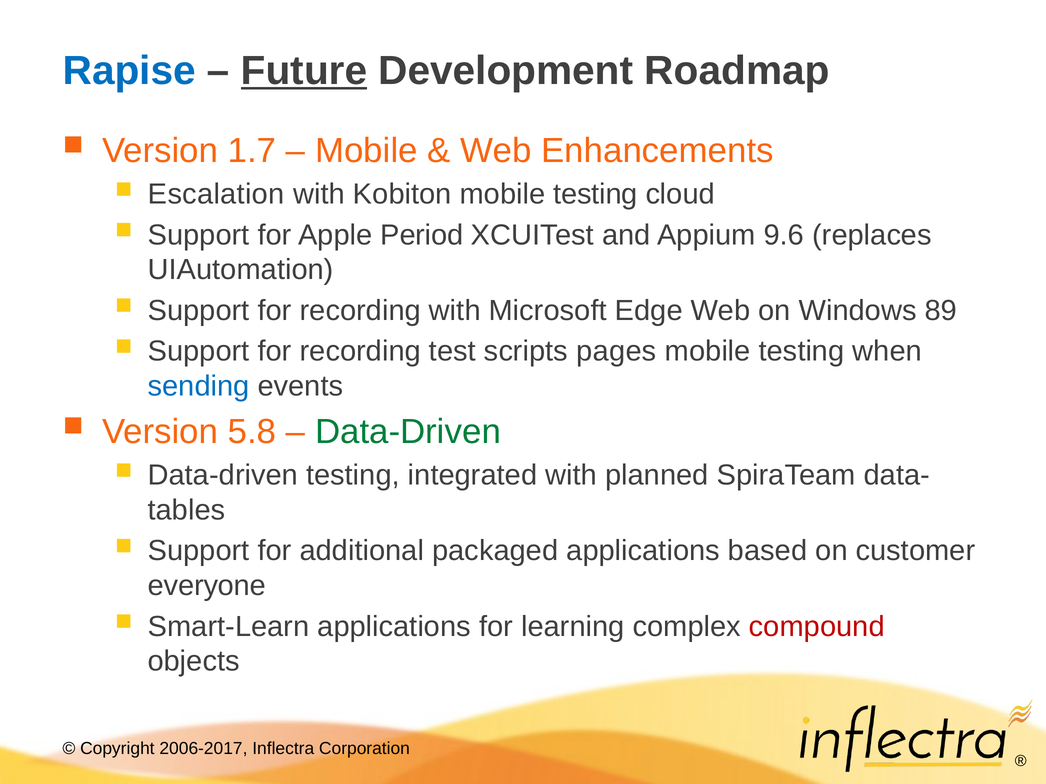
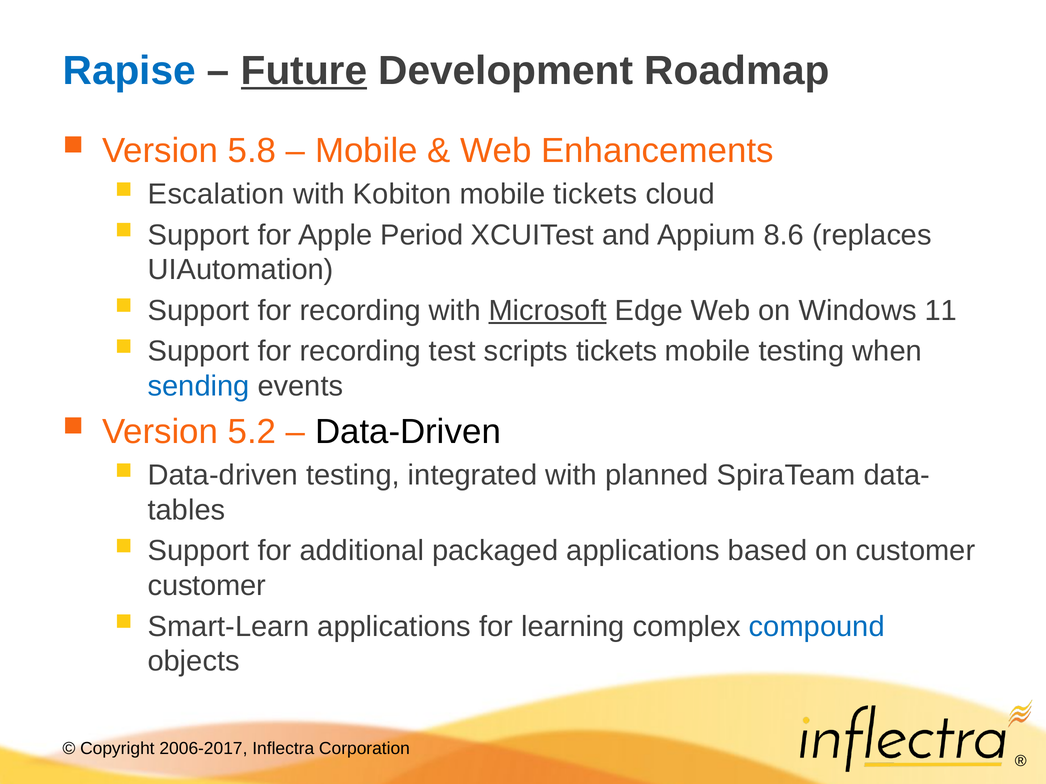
1.7: 1.7 -> 5.8 (252, 151)
Kobiton mobile testing: testing -> tickets (595, 194)
9.6: 9.6 -> 8.6 (784, 235)
Microsoft underline: none -> present (548, 311)
89: 89 -> 11 (941, 311)
scripts pages: pages -> tickets (617, 351)
5.8: 5.8 -> 5.2 (252, 432)
Data-Driven colour: green -> black (408, 432)
everyone: everyone -> customer (207, 586)
compound colour: red -> blue (817, 627)
